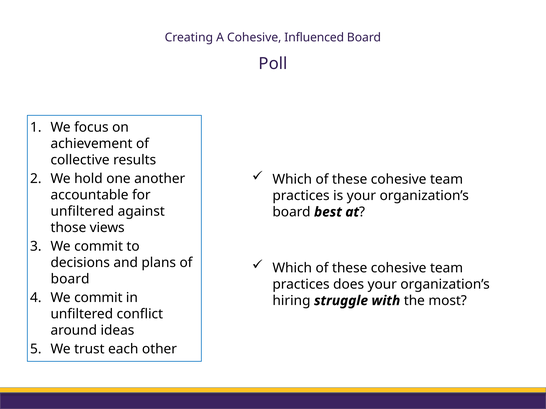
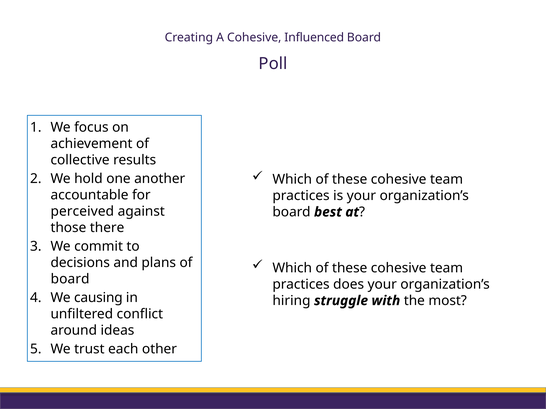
unfiltered: unfiltered -> perceived (82, 212)
views: views -> there (107, 228)
commit: commit -> causing (98, 298)
